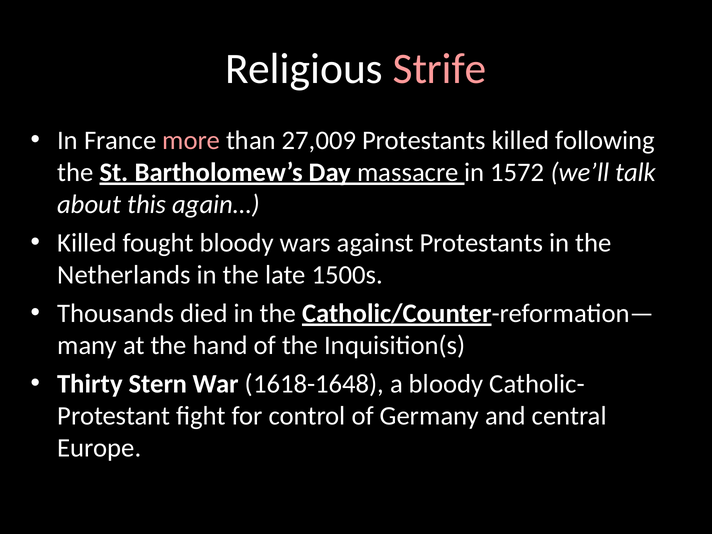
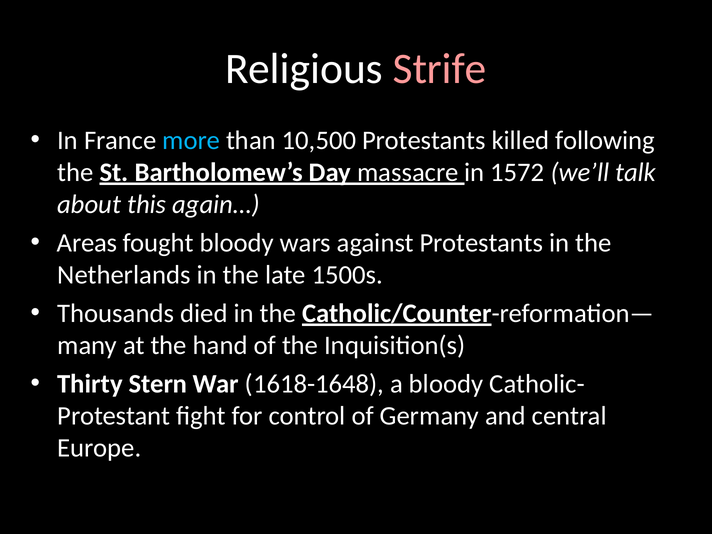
more colour: pink -> light blue (191, 140)
27,009: 27,009 -> 10,500 (319, 140)
Killed: Killed -> Areas (87, 243)
